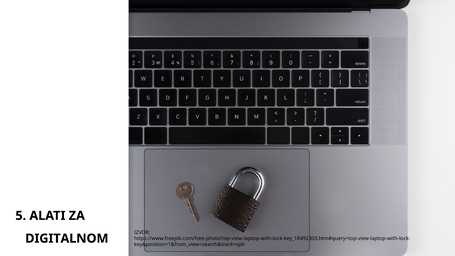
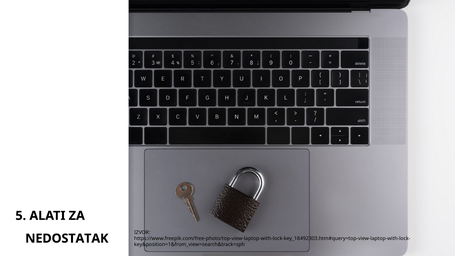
DIGITALNOM: DIGITALNOM -> NEDOSTATAK (67, 238)
